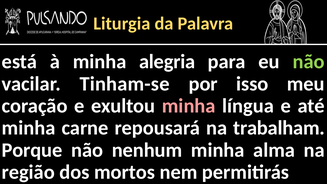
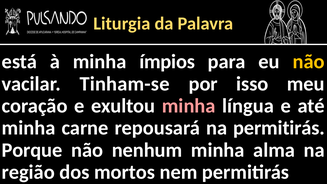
alegria: alegria -> ímpios (167, 62)
não colour: light green -> yellow (309, 62)
na trabalham: trabalham -> permitirás (279, 128)
